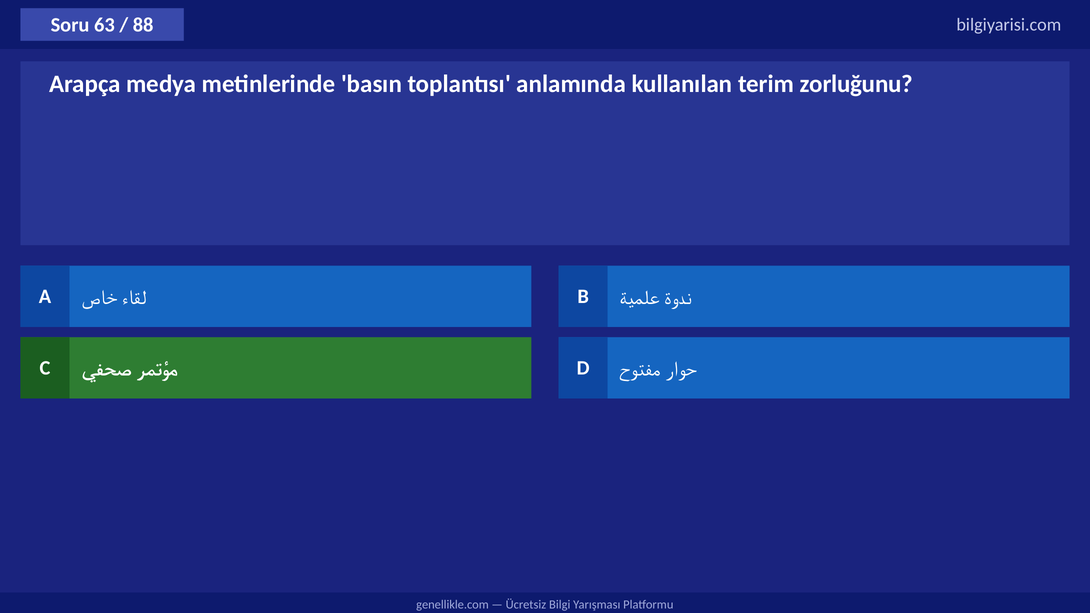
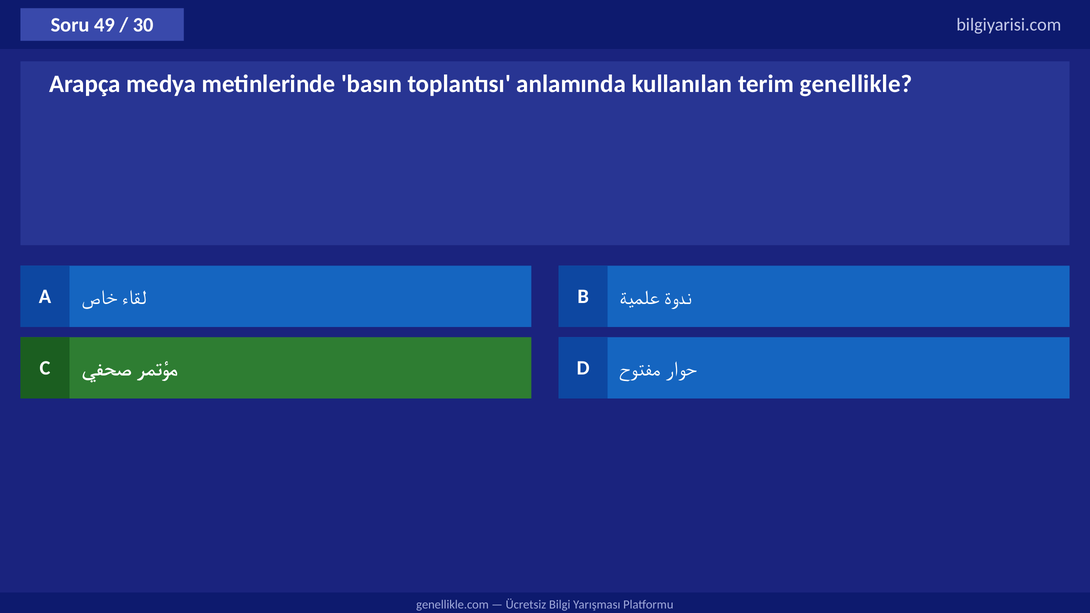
63: 63 -> 49 (104, 25)
88: 88 -> 30 (143, 25)
zorluğunu: zorluğunu -> genellikle (856, 84)
